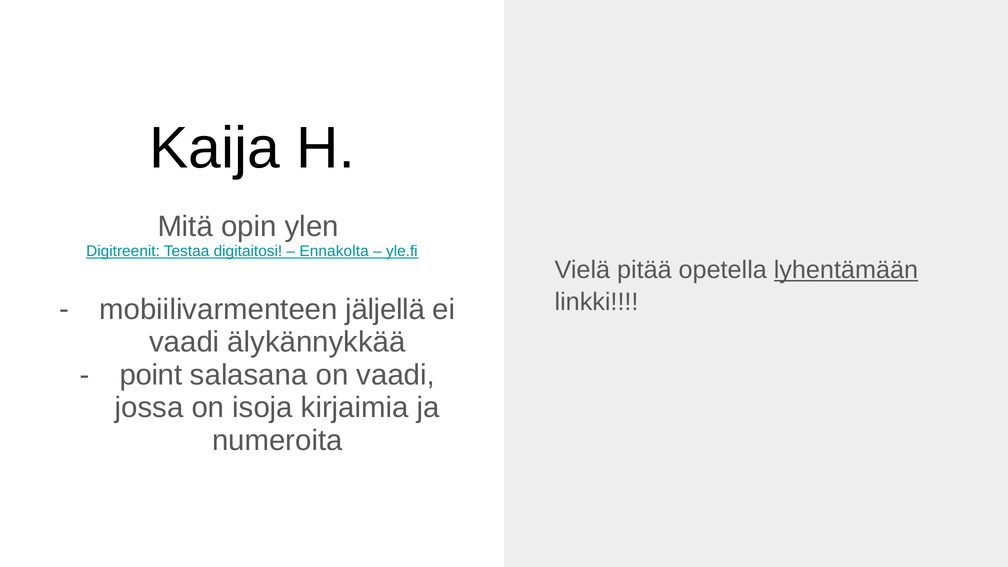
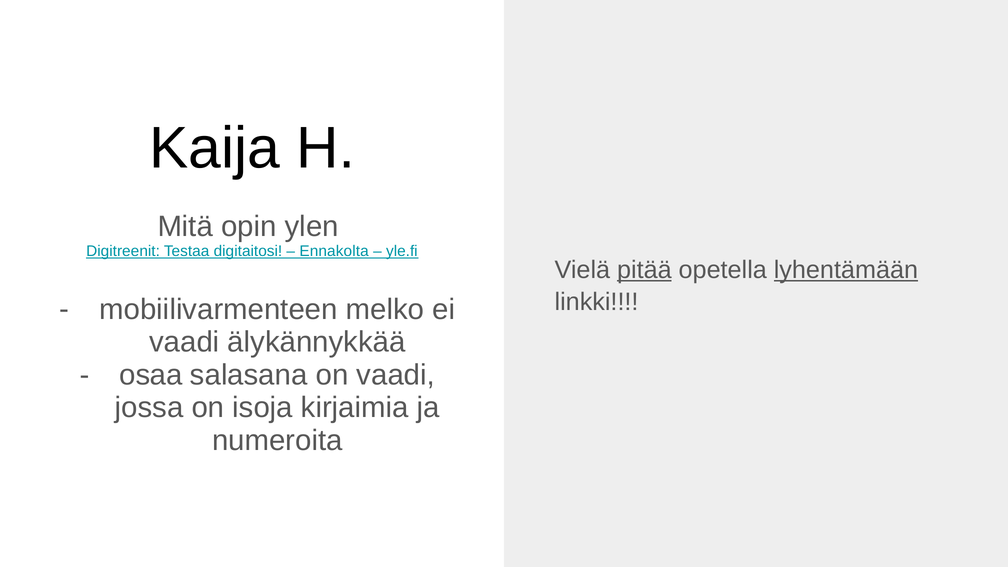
pitää underline: none -> present (644, 270)
jäljellä: jäljellä -> melko (385, 309)
point: point -> osaa (151, 375)
